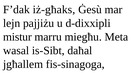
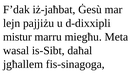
iż-għaks: iż-għaks -> iż-jaħbat (54, 10)
